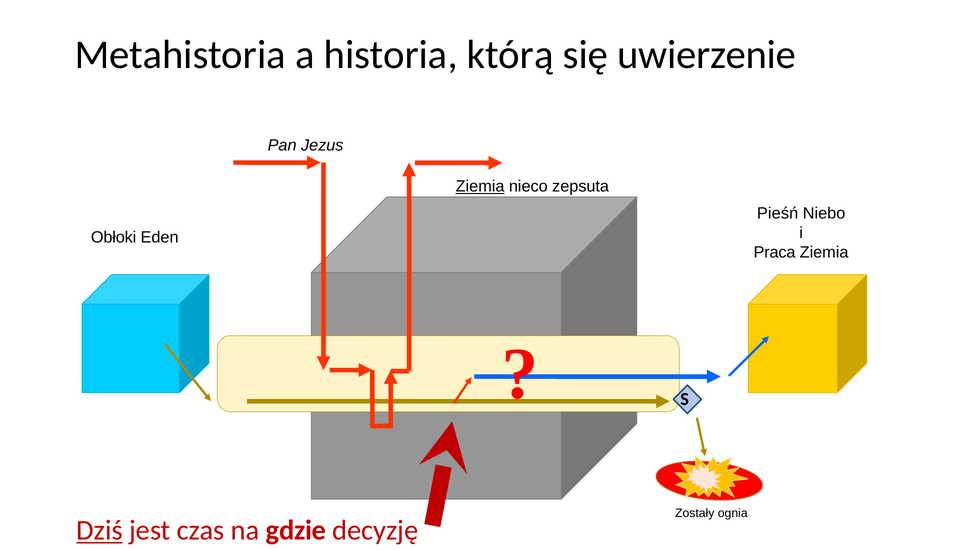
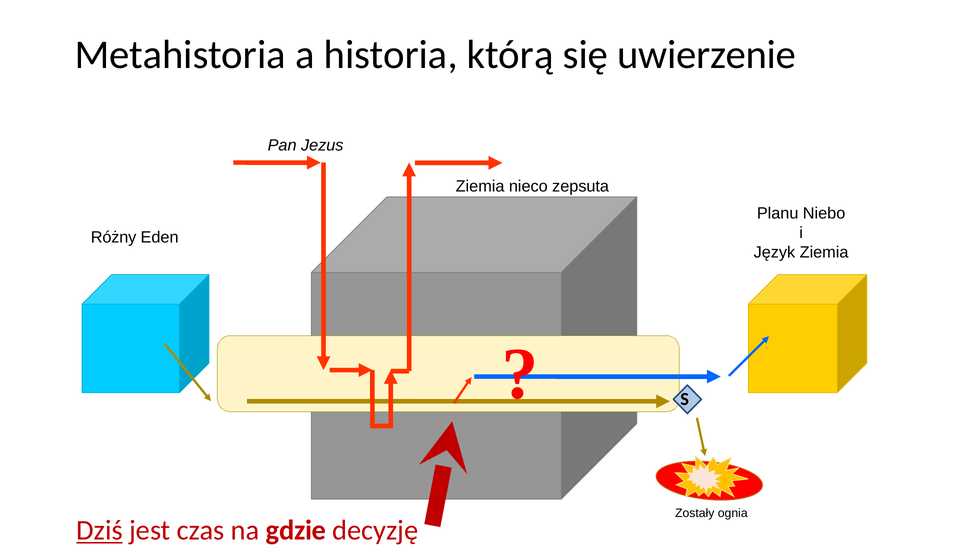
Ziemia underline: present -> none (480, 187)
Pieśń: Pieśń -> Planu (778, 213)
Obłoki: Obłoki -> Różny (114, 237)
Praca: Praca -> Język (774, 252)
